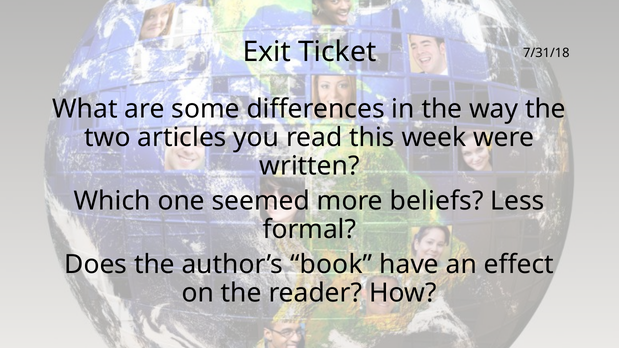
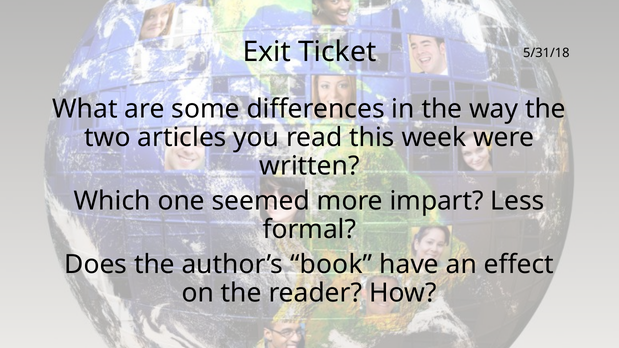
7/31/18: 7/31/18 -> 5/31/18 (546, 53)
beliefs: beliefs -> impart (437, 201)
